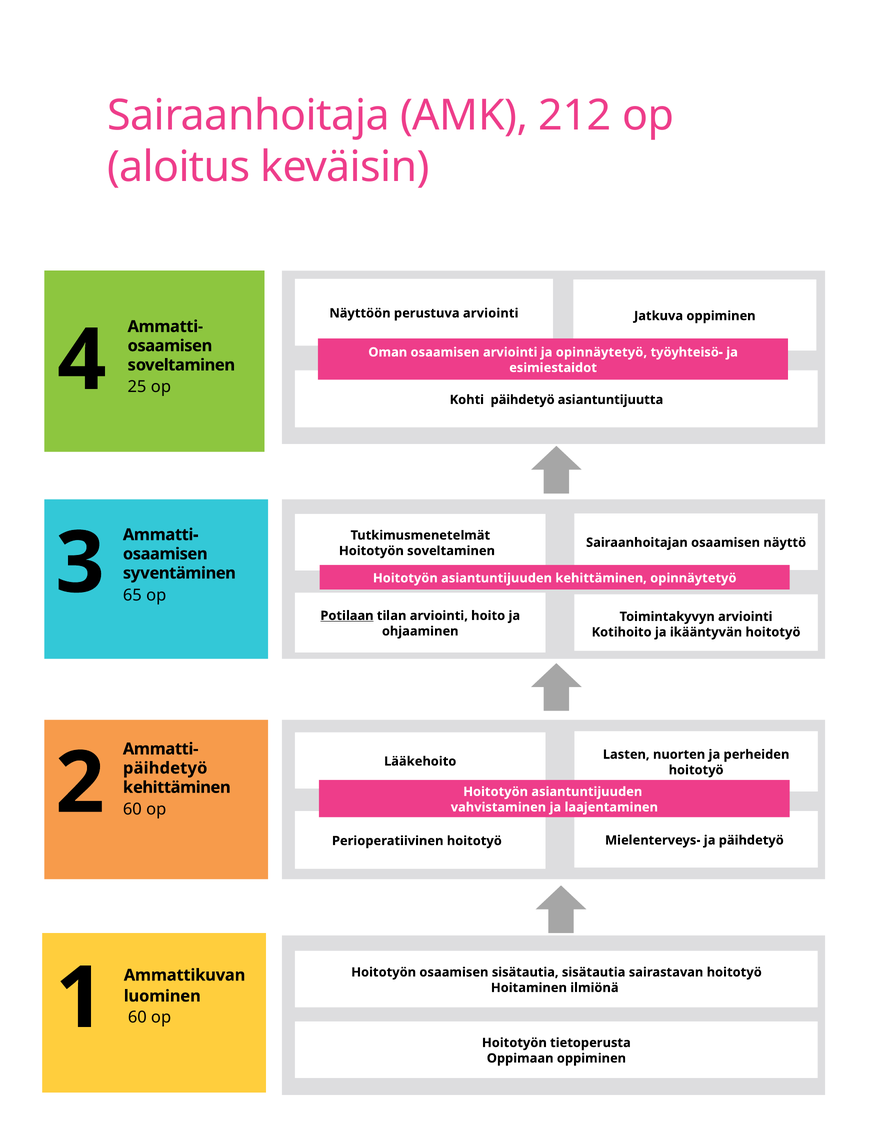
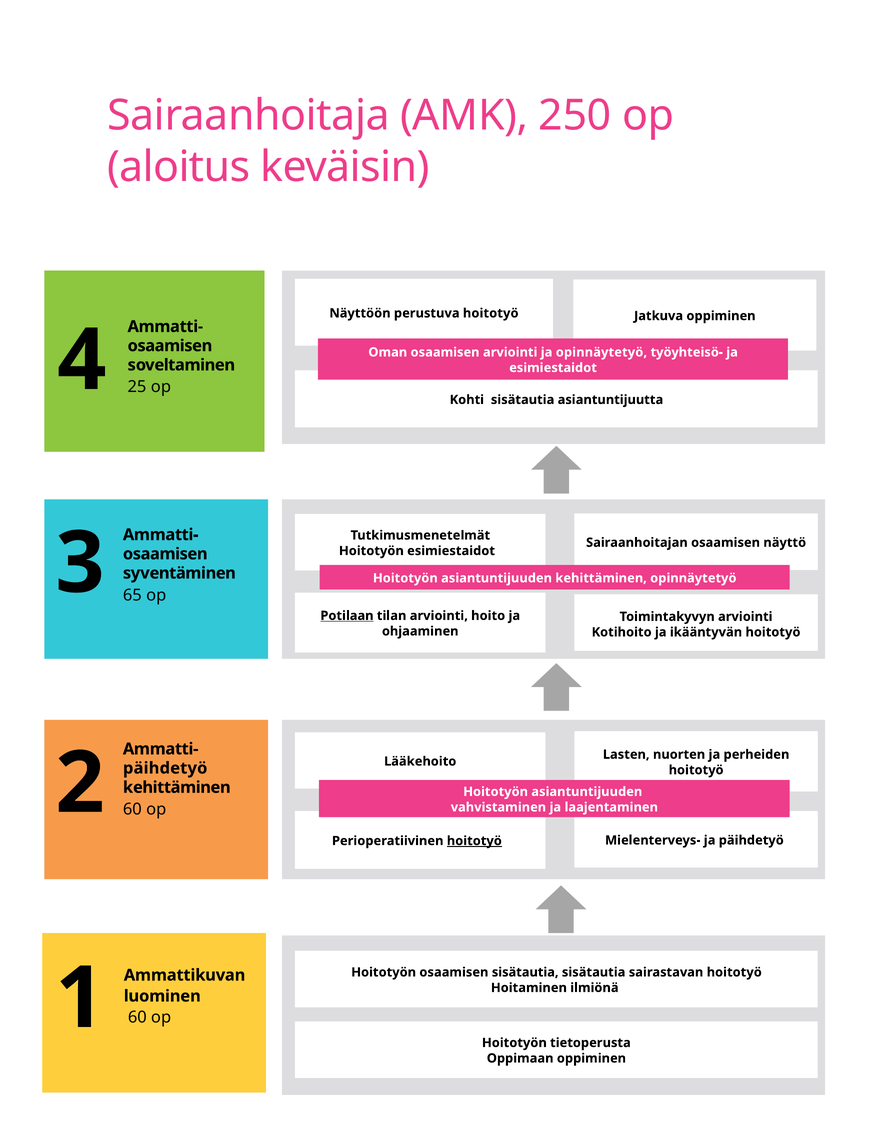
212: 212 -> 250 (575, 115)
perustuva arviointi: arviointi -> hoitotyö (491, 313)
Kohti päihdetyö: päihdetyö -> sisätautia (523, 400)
Hoitotyön soveltaminen: soveltaminen -> esimiestaidot (451, 551)
hoitotyö underline: none -> present (474, 841)
